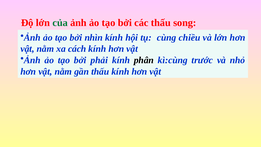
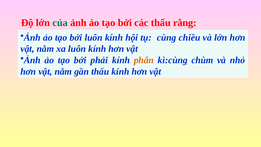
song: song -> rằng (185, 23)
bởi nhìn: nhìn -> luôn (94, 37)
xa cách: cách -> luôn (77, 49)
phân colour: black -> orange (144, 60)
trước: trước -> chùm (202, 60)
